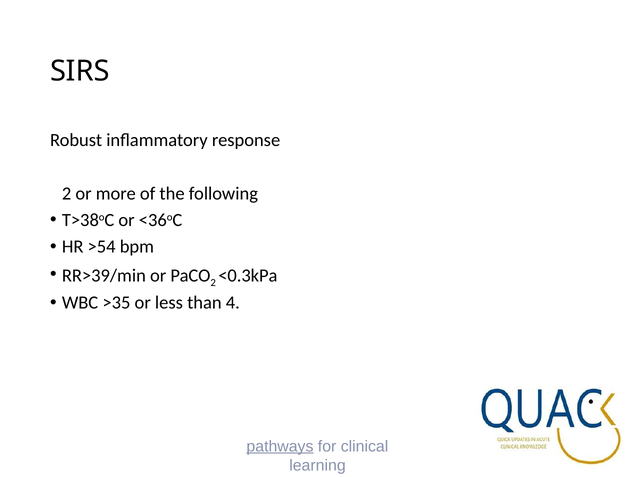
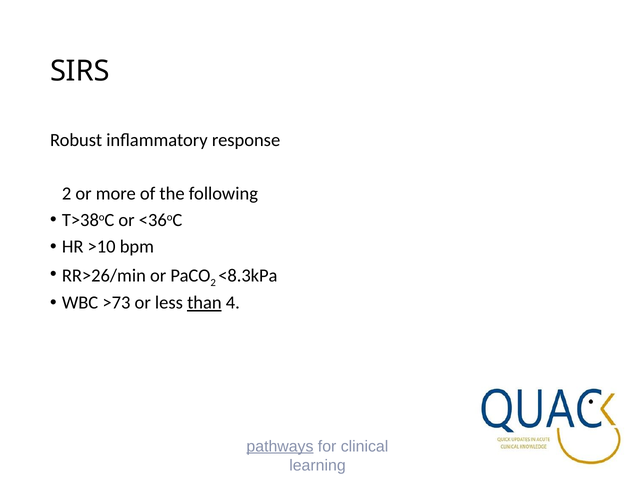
>54: >54 -> >10 (102, 246)
RR>39/min: RR>39/min -> RR>26/min (104, 275)
<0.3kPa: <0.3kPa -> <8.3kPa (248, 275)
>35: >35 -> >73 (116, 302)
than underline: none -> present (204, 302)
